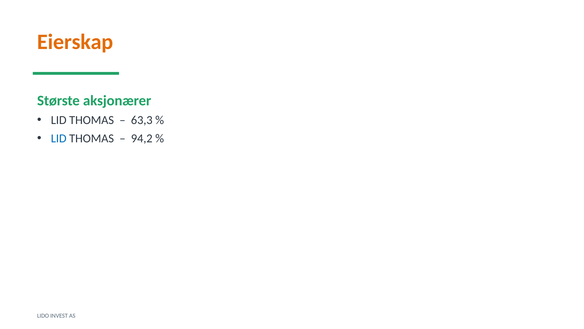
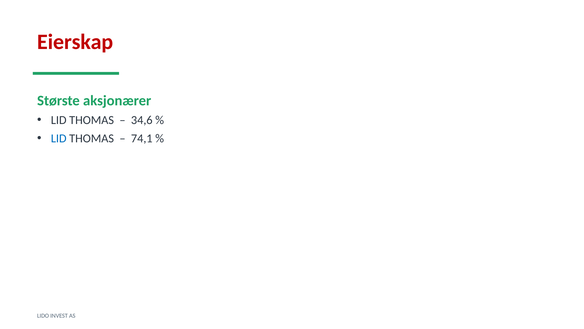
Eierskap colour: orange -> red (75, 42)
63,3: 63,3 -> 34,6 (142, 120)
94,2: 94,2 -> 74,1 (142, 138)
